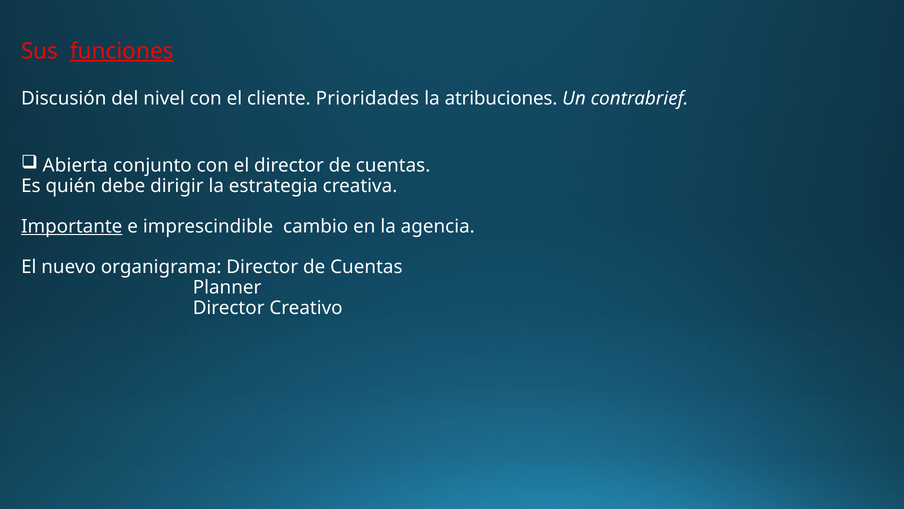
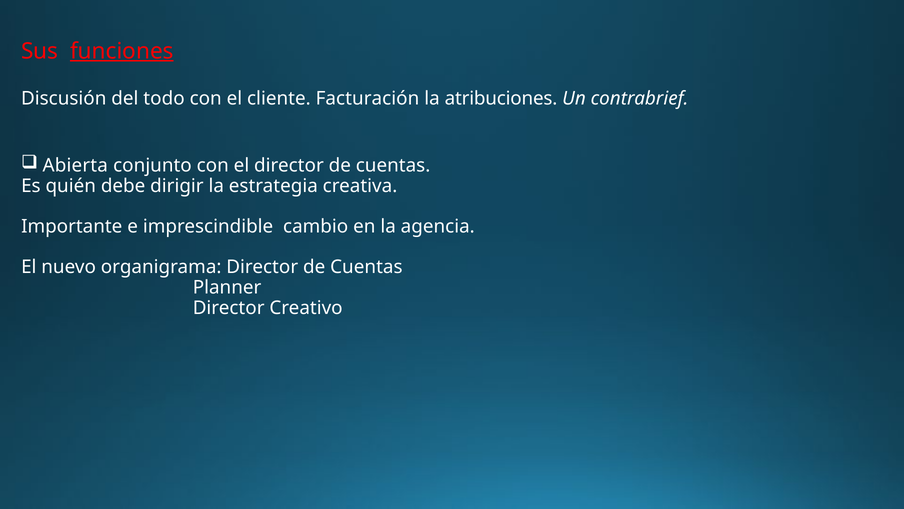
nivel: nivel -> todo (164, 98)
Prioridades: Prioridades -> Facturación (367, 98)
Importante underline: present -> none (72, 226)
